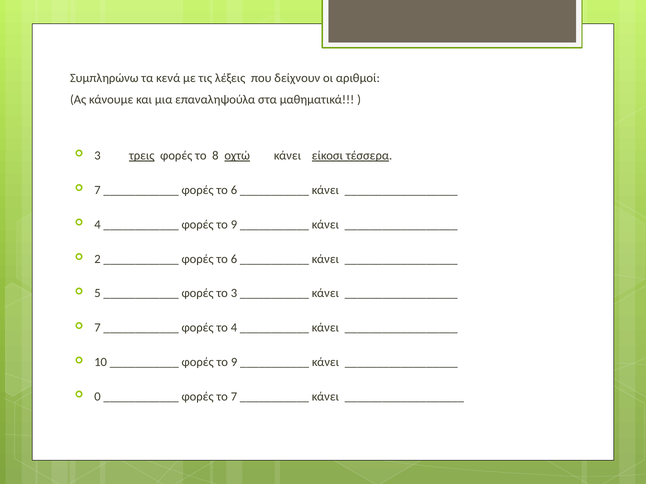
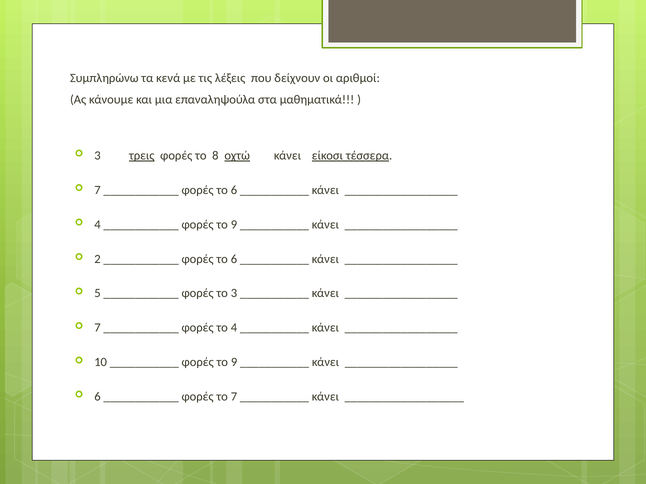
0: 0 -> 6 (97, 397)
